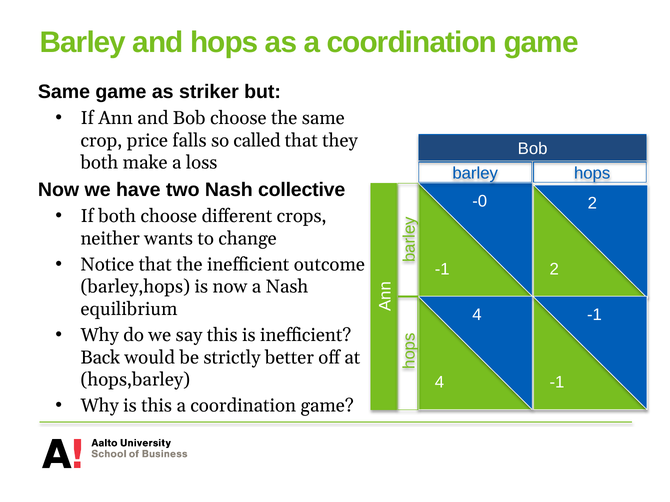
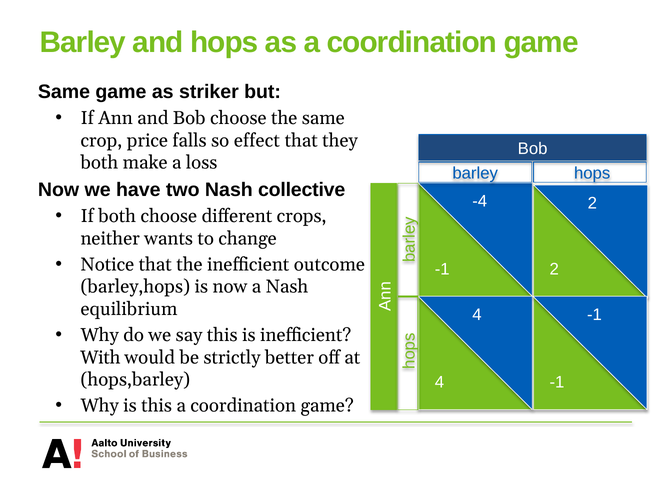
called: called -> effect (257, 141)
-0: -0 -> -4 (480, 201)
Back: Back -> With (100, 358)
